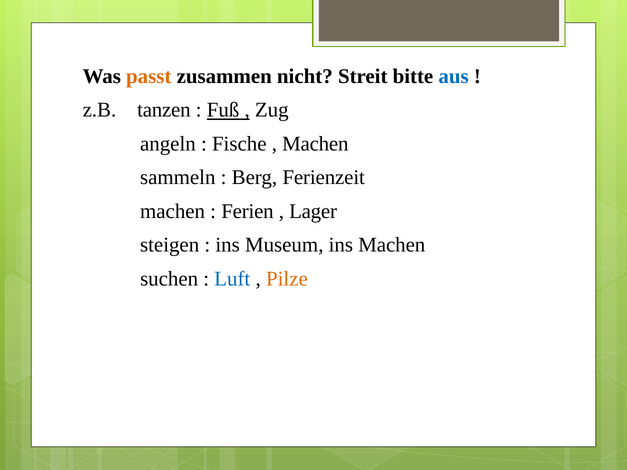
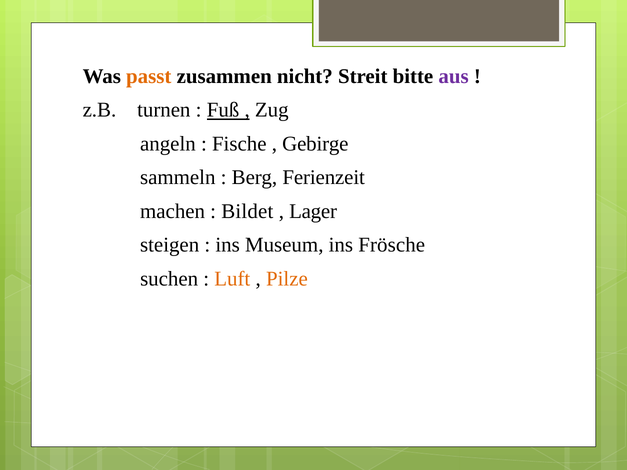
aus colour: blue -> purple (454, 76)
tanzen: tanzen -> turnen (164, 110)
Machen: Machen -> Gebirge (315, 144)
Ferien: Ferien -> Bildet (247, 211)
ins Machen: Machen -> Frösche (392, 245)
Luft colour: blue -> orange (232, 279)
